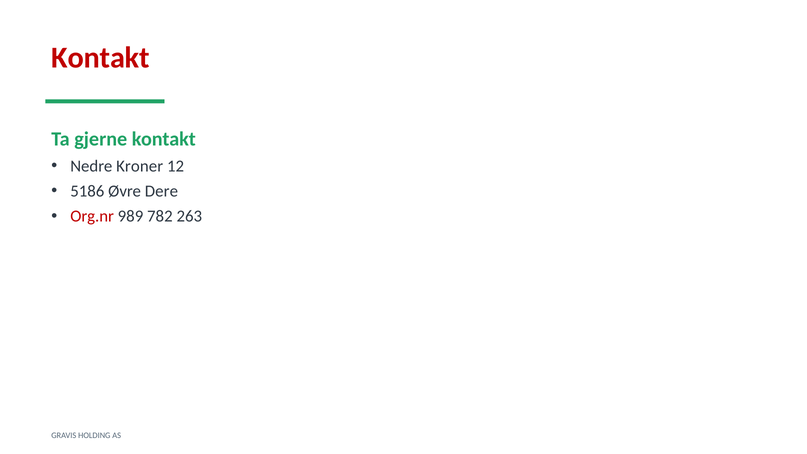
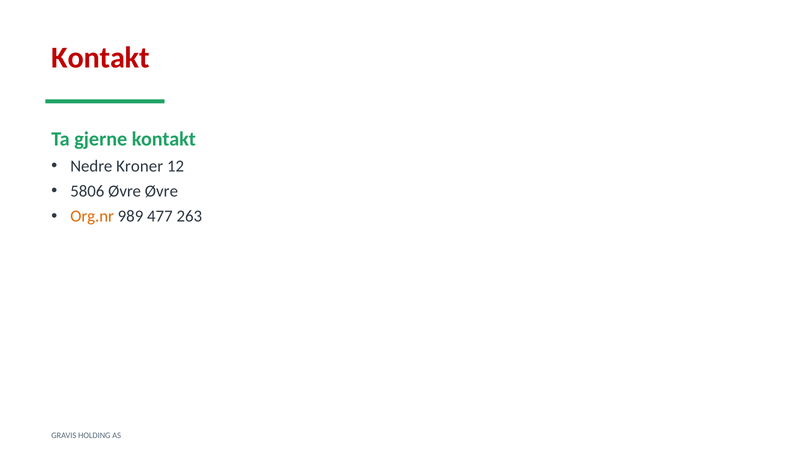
5186: 5186 -> 5806 (87, 191)
Øvre Dere: Dere -> Øvre (161, 191)
Org.nr colour: red -> orange (92, 216)
782: 782 -> 477 (160, 216)
